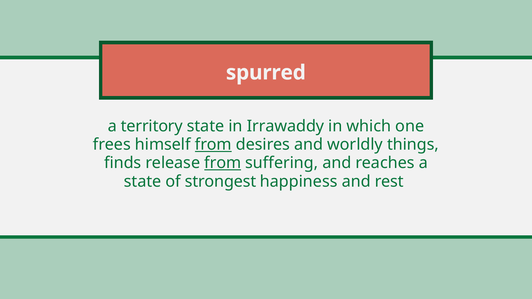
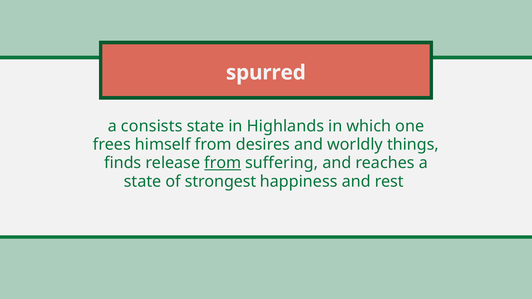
territory: territory -> consists (152, 126)
Irrawaddy: Irrawaddy -> Highlands (285, 126)
from underline: present -> none (213, 145)
